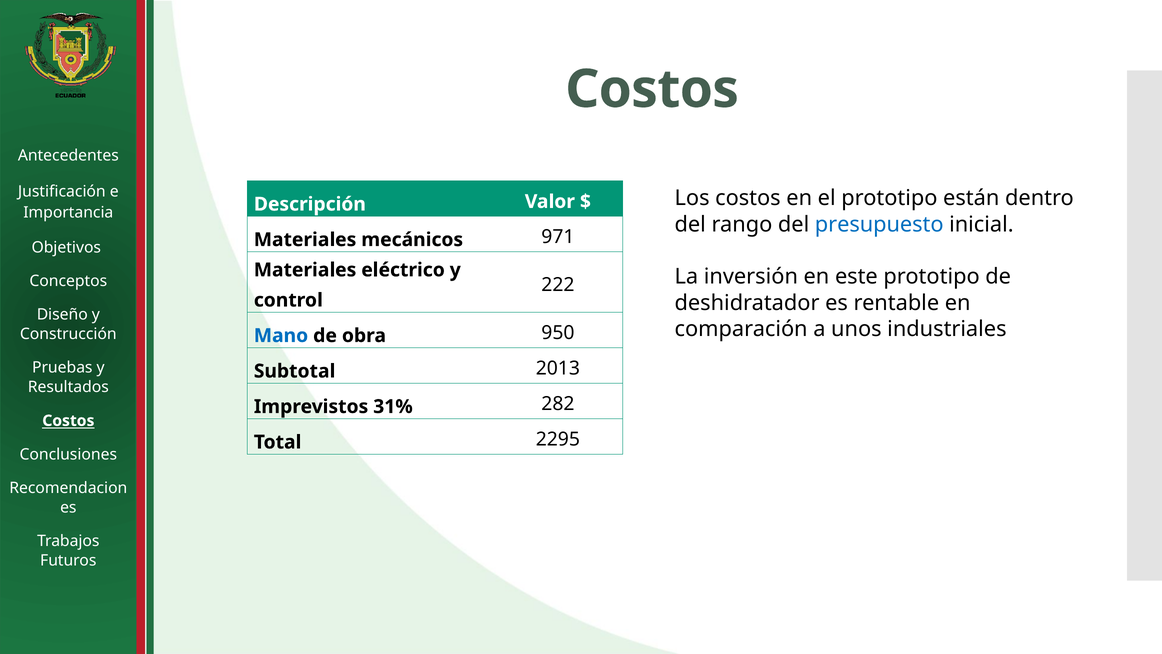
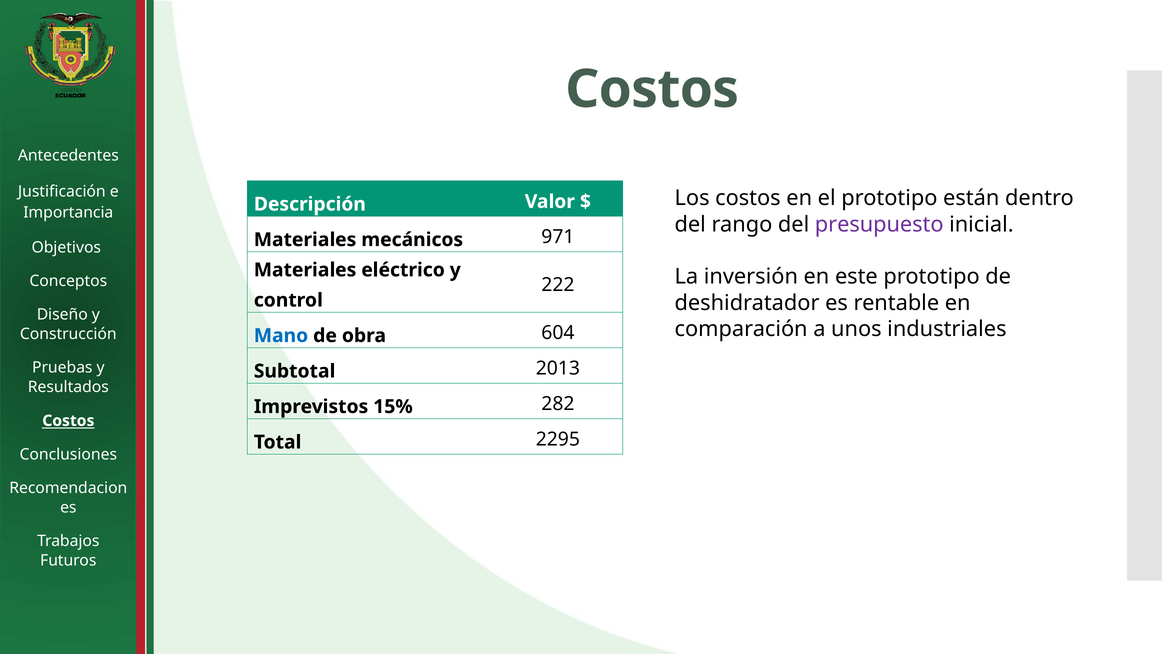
presupuesto colour: blue -> purple (879, 224)
950: 950 -> 604 (558, 333)
31%: 31% -> 15% (393, 406)
